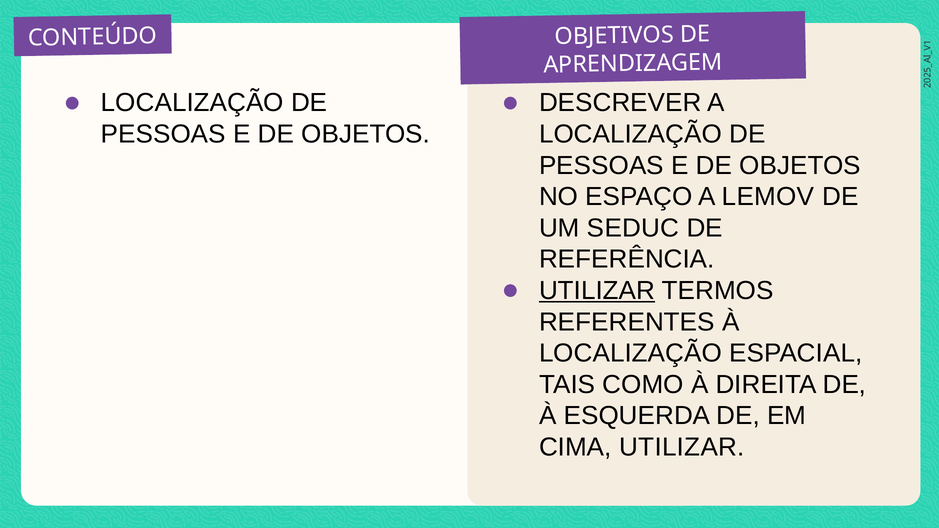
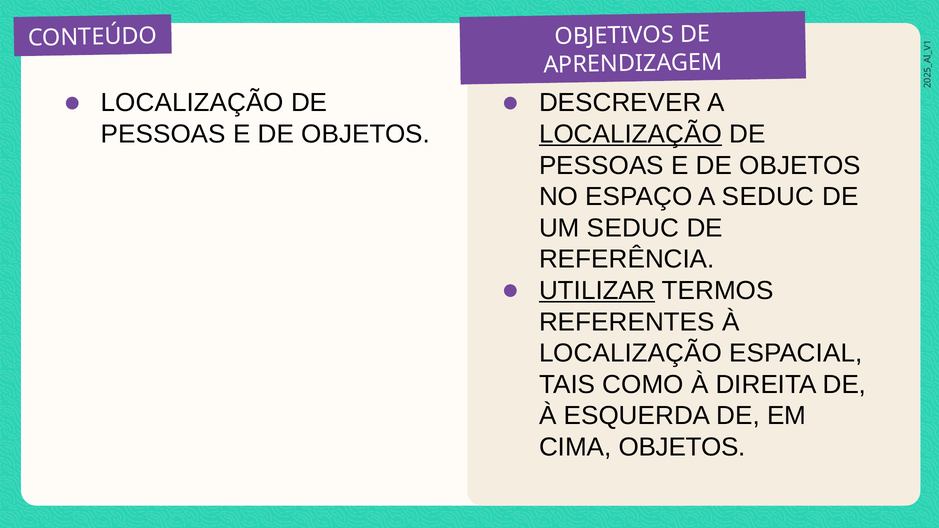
LOCALIZAÇÃO underline: none -> present (630, 134)
A LEMOV: LEMOV -> SEDUC (768, 197)
CIMA UTILIZAR: UTILIZAR -> OBJETOS (682, 447)
